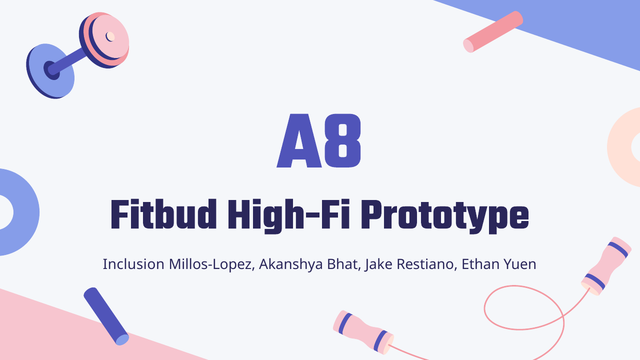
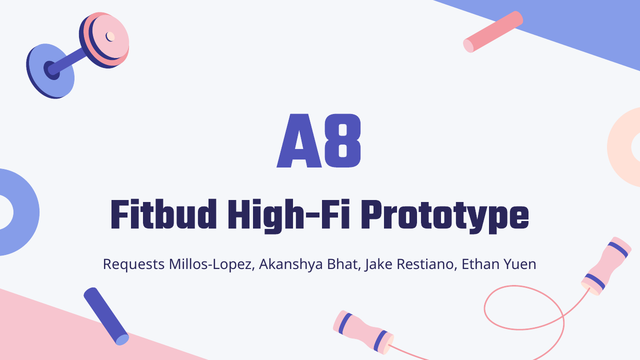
Inclusion: Inclusion -> Requests (134, 264)
